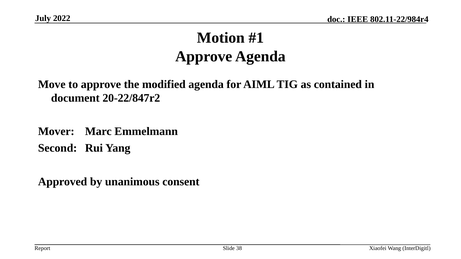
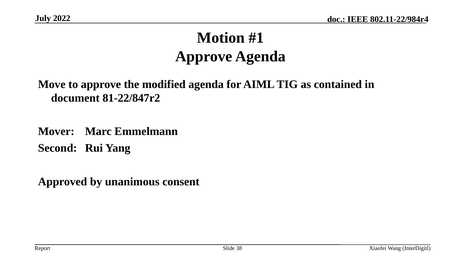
20-22/847r2: 20-22/847r2 -> 81-22/847r2 (131, 98)
